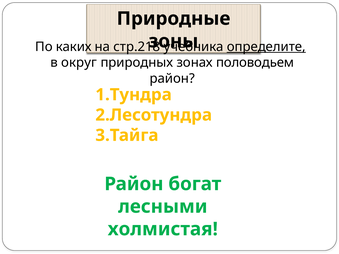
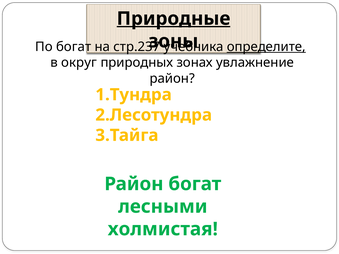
Природные underline: none -> present (174, 19)
По каких: каких -> богат (74, 47)
стр.218: стр.218 -> стр.237 (137, 47)
половодьем: половодьем -> увлажнение (255, 63)
